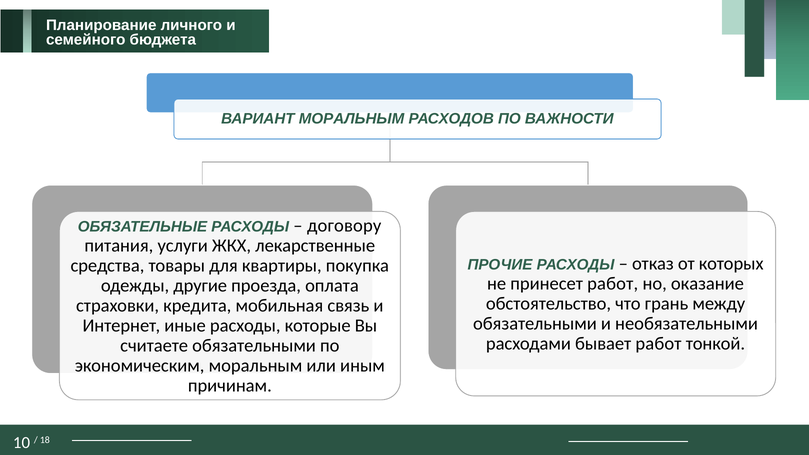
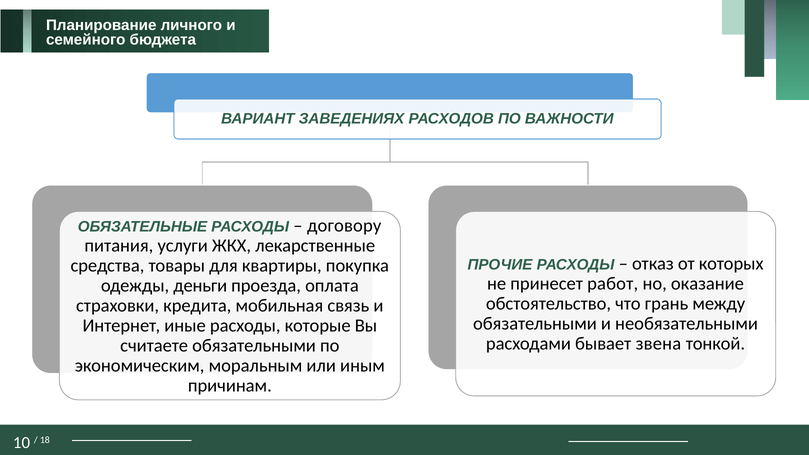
ВАРИАНТ МОРАЛЬНЫМ: МОРАЛЬНЫМ -> ЗАВЕДЕНИЯХ (352, 119)
другие: другие -> деньги (200, 286)
бывает работ: работ -> звена (658, 344)
